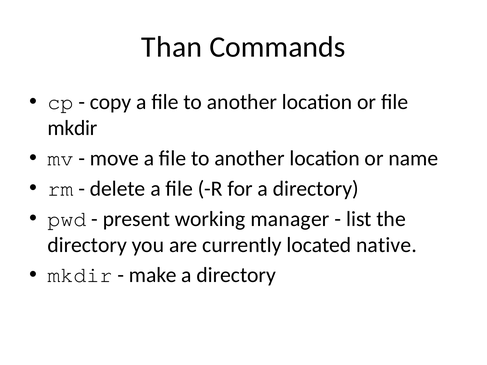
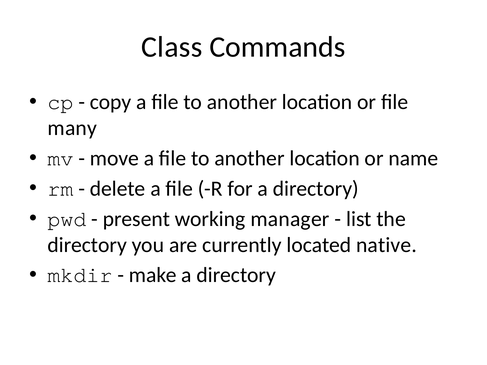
Than: Than -> Class (172, 47)
mkdir: mkdir -> many (72, 128)
